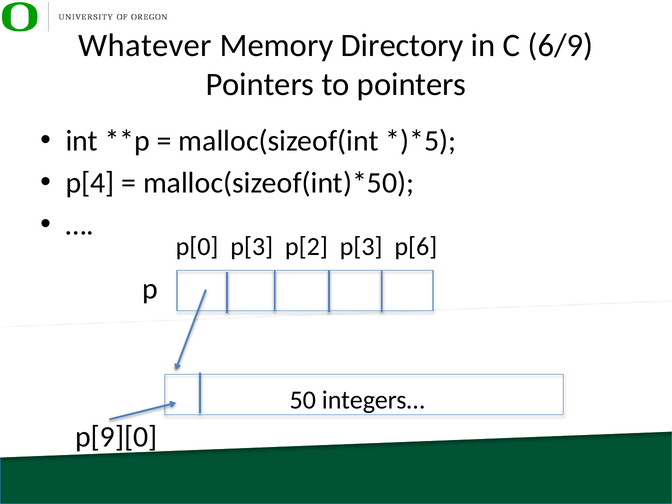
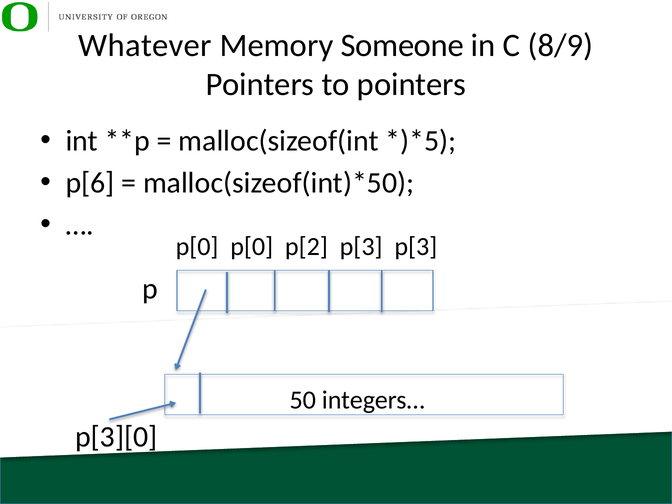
Directory: Directory -> Someone (402, 45)
6/9: 6/9 -> 8/9 (560, 45)
p[4: p[4 -> p[6 (90, 183)
p[0 p[3: p[3 -> p[0 (252, 247)
p[3 p[6: p[6 -> p[3 (416, 247)
p[9][0: p[9][0 -> p[3][0 (116, 437)
